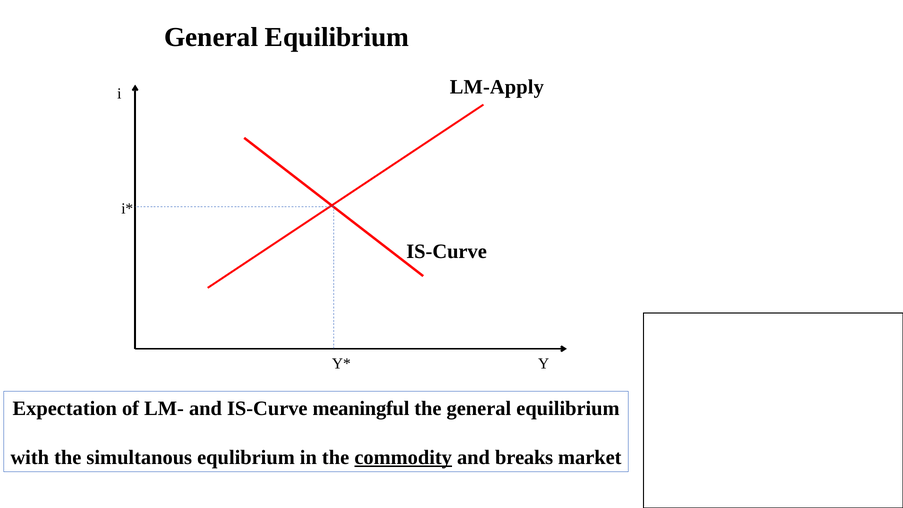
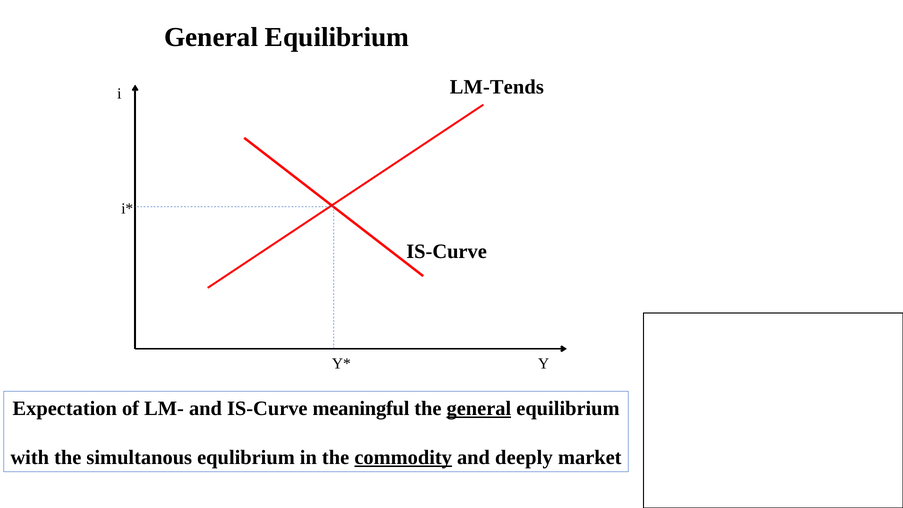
LM-Apply: LM-Apply -> LM-Tends (497, 87)
general underline: none -> present (479, 408)
breaks: breaks -> deeply (524, 457)
